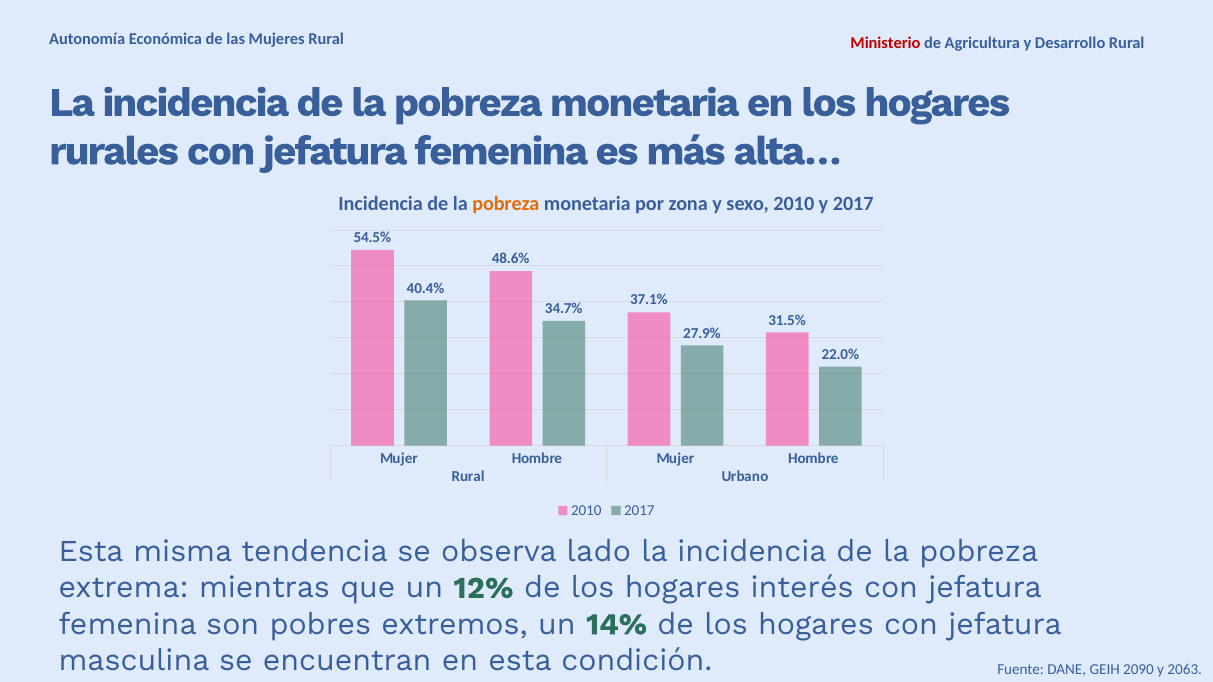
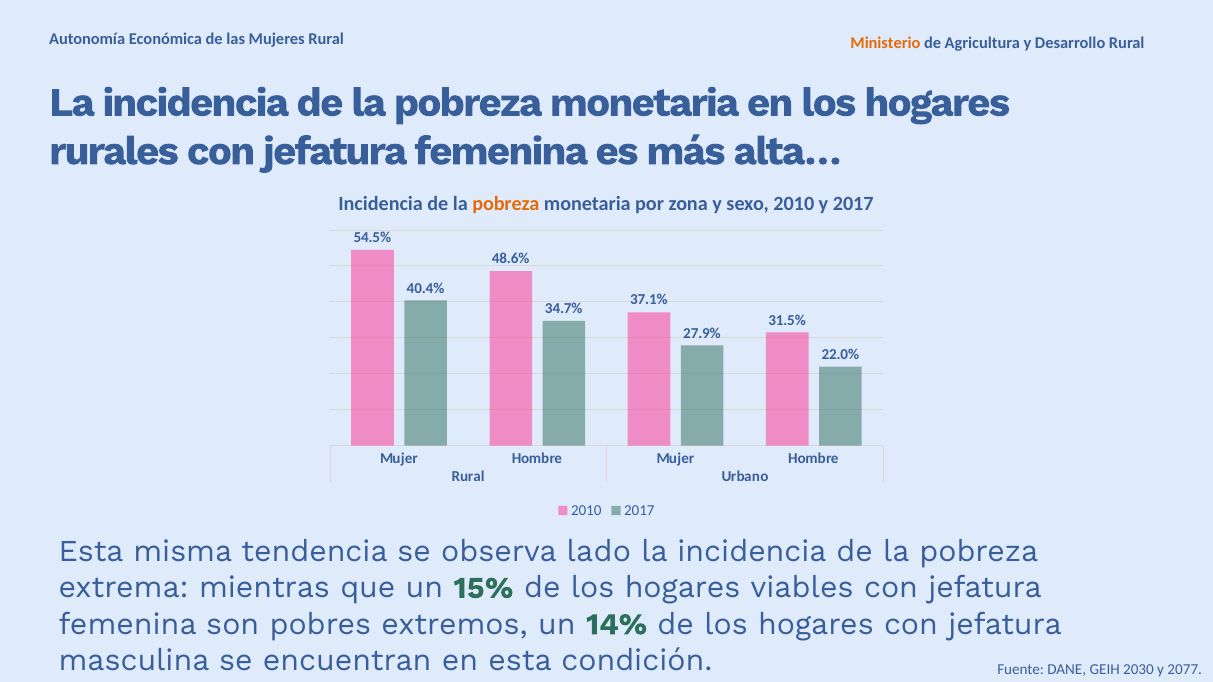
Ministerio colour: red -> orange (885, 43)
12%: 12% -> 15% (483, 588)
interés: interés -> viables (802, 588)
2090: 2090 -> 2030 (1138, 669)
2063: 2063 -> 2077 (1185, 669)
